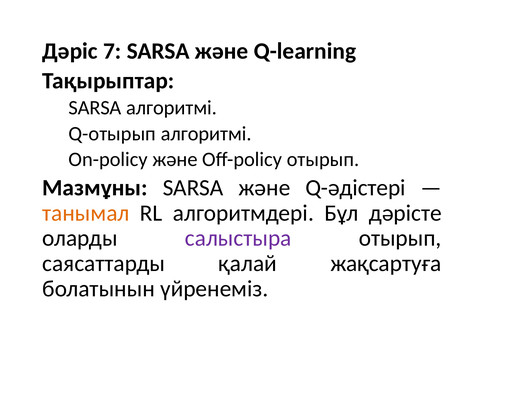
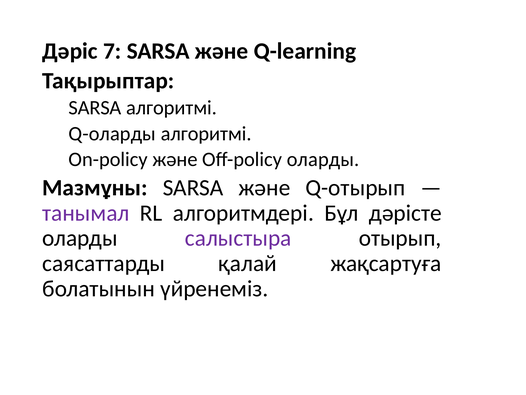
Q-отырып: Q-отырып -> Q-оларды (112, 133)
Off-policy отырып: отырып -> оларды (323, 159)
Q-әдістері: Q-әдістері -> Q-отырып (355, 187)
танымал colour: orange -> purple (86, 213)
